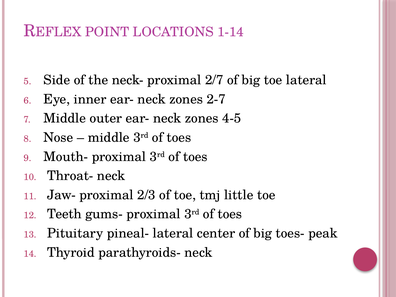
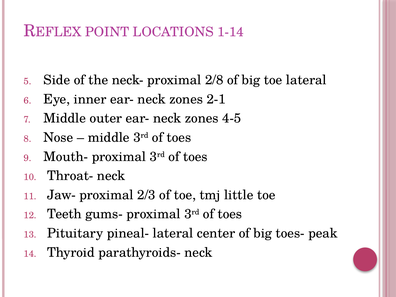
2/7: 2/7 -> 2/8 (214, 80)
2-7: 2-7 -> 2-1 (216, 99)
